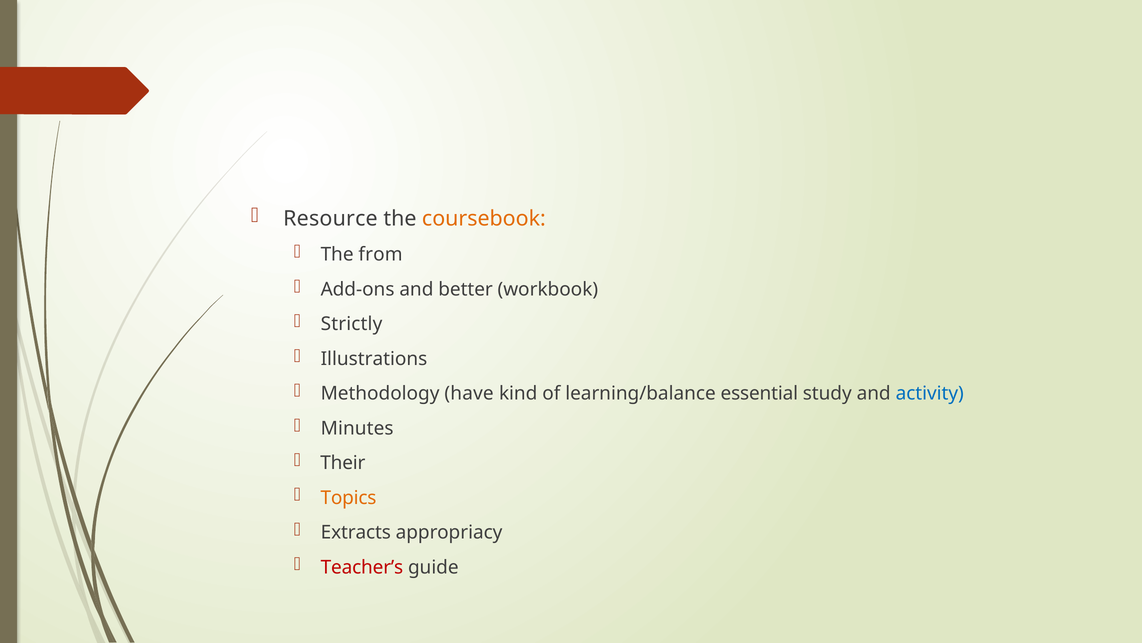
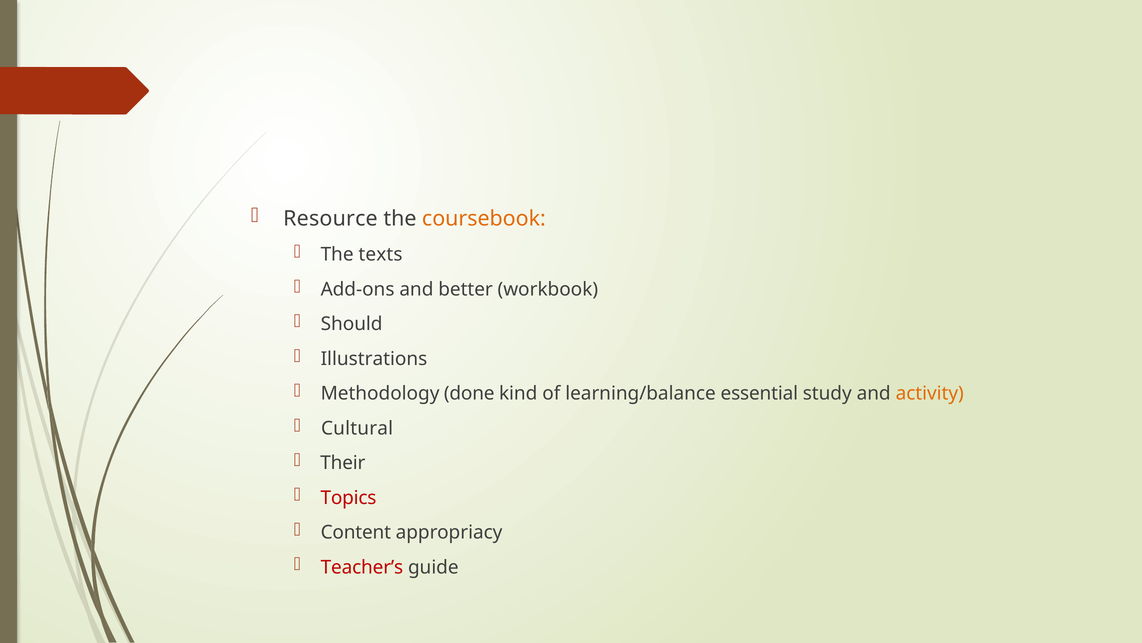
from: from -> texts (381, 254)
Strictly: Strictly -> Should (352, 324)
have: have -> done (469, 393)
activity colour: blue -> orange (930, 393)
Minutes: Minutes -> Cultural (357, 428)
Topics colour: orange -> red (348, 497)
Extracts: Extracts -> Content (356, 532)
